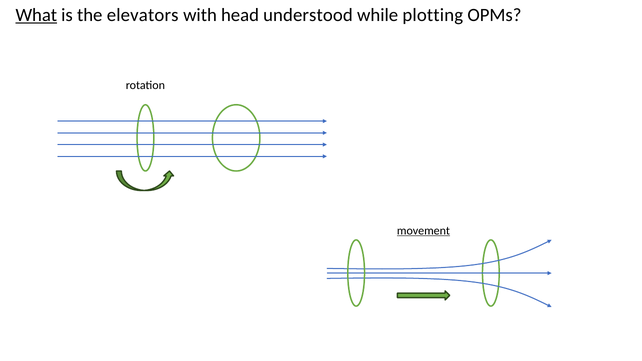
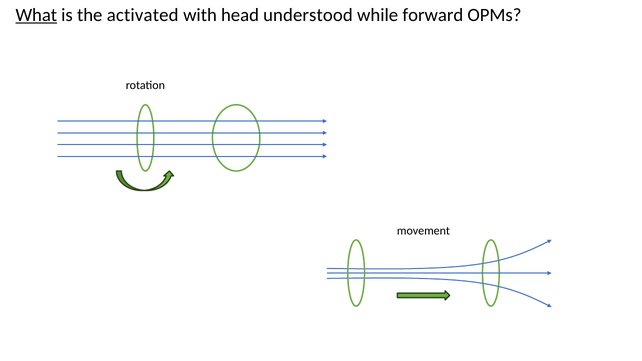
elevators: elevators -> activated (143, 15)
plotting: plotting -> forward (433, 15)
movement underline: present -> none (423, 231)
